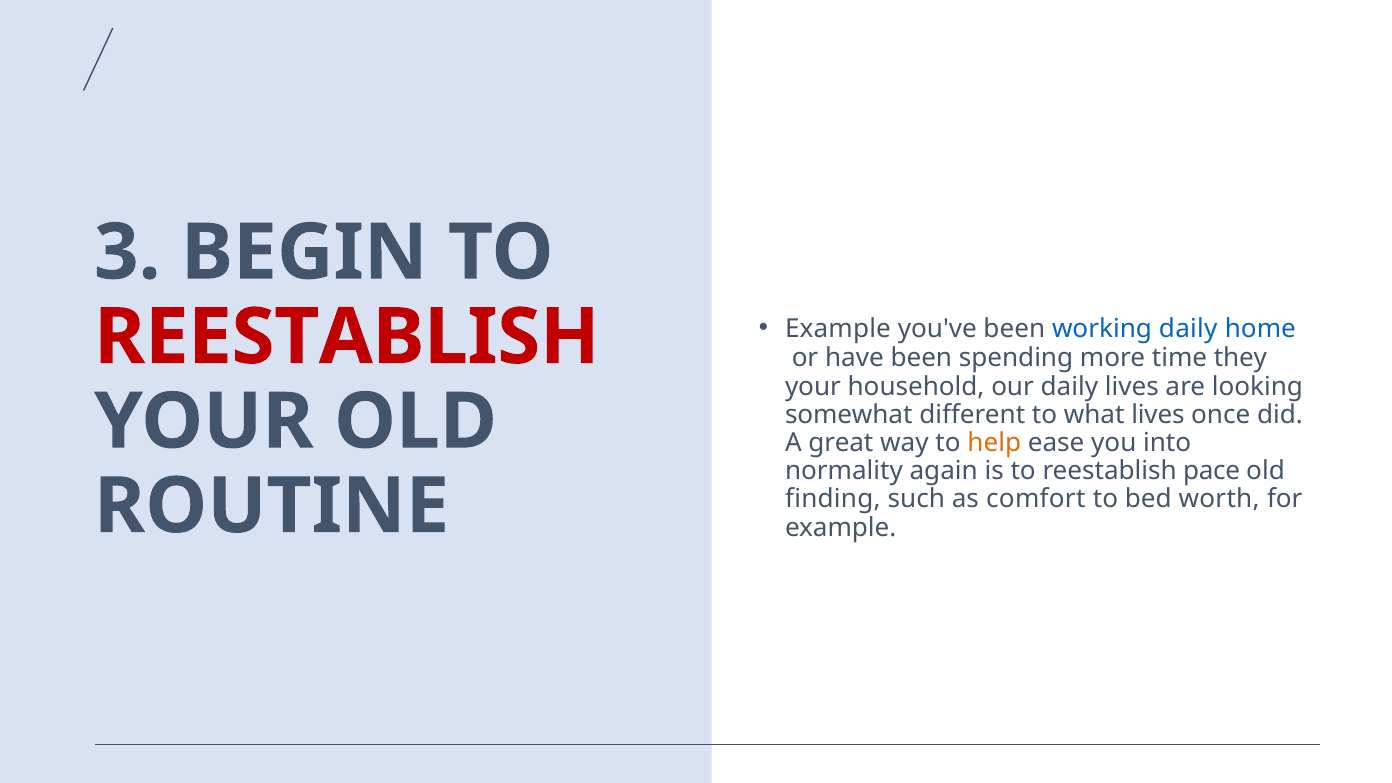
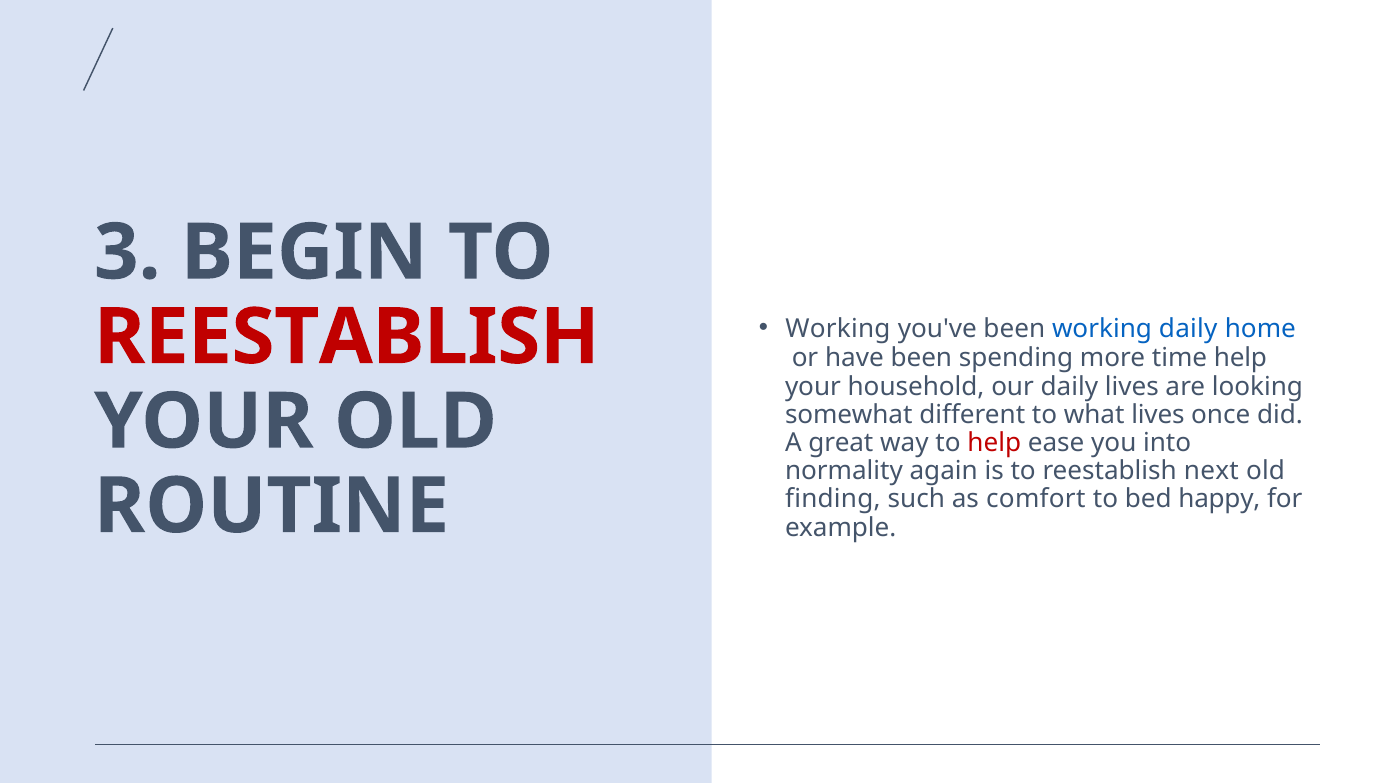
Example: Example -> Working (838, 329)
time they: they -> help (1240, 358)
help colour: orange -> red (994, 443)
pace: pace -> next (1211, 471)
worth: worth -> happy (1219, 499)
